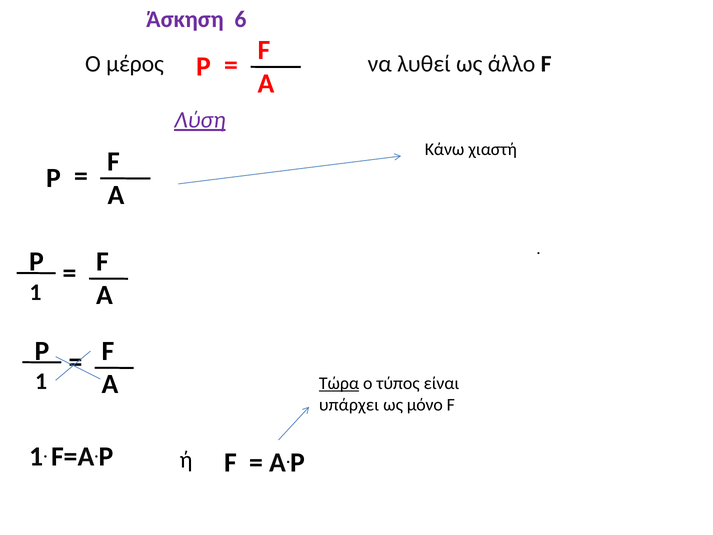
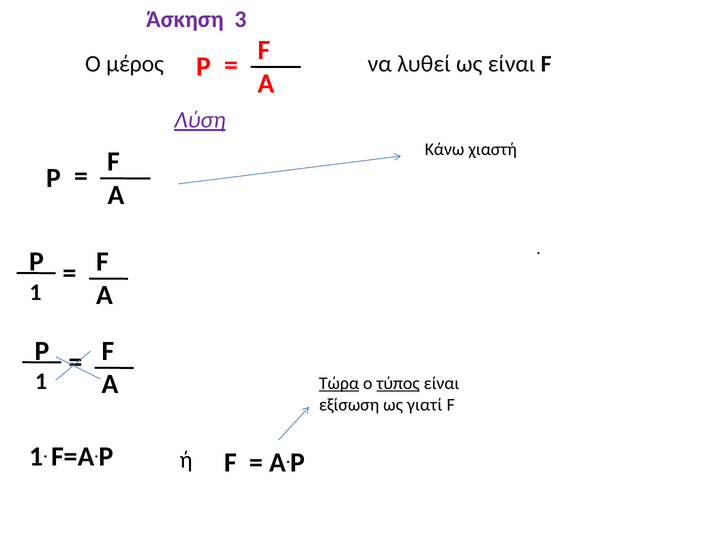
6: 6 -> 3 (240, 19)
ως άλλο: άλλο -> είναι (512, 64)
τύπος underline: none -> present (398, 383)
υπάρχει: υπάρχει -> εξίσωση (349, 404)
μόνο: μόνο -> γιατί (425, 404)
